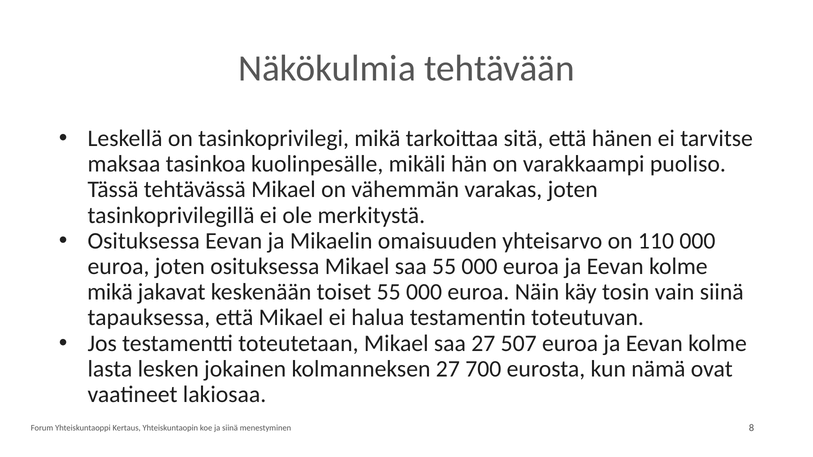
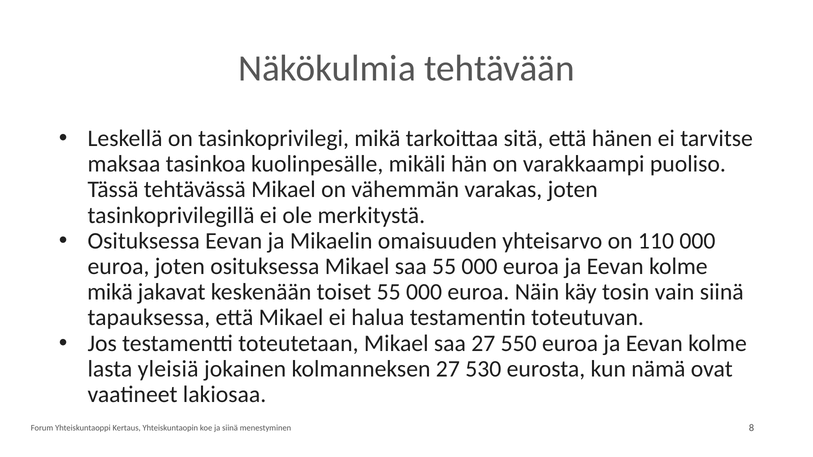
507: 507 -> 550 (519, 343)
lesken: lesken -> yleisiä (168, 369)
700: 700 -> 530 (483, 369)
